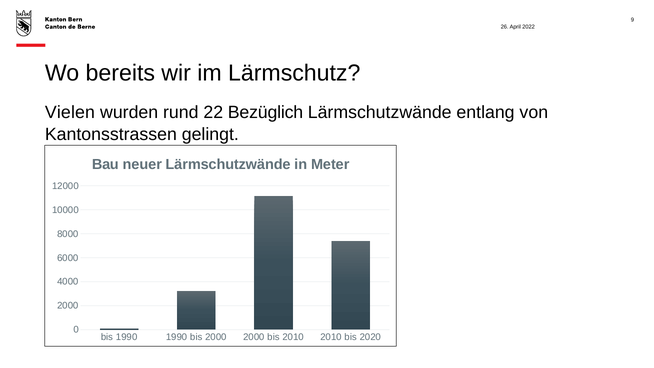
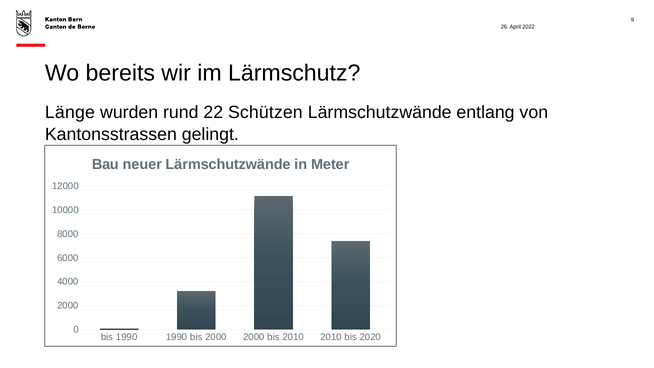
Vielen: Vielen -> Länge (70, 112)
Bezüglich: Bezüglich -> Schützen (265, 112)
